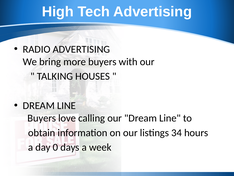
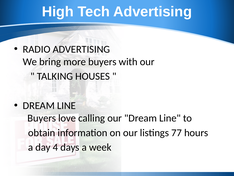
34: 34 -> 77 (177, 132)
0: 0 -> 4 (55, 147)
